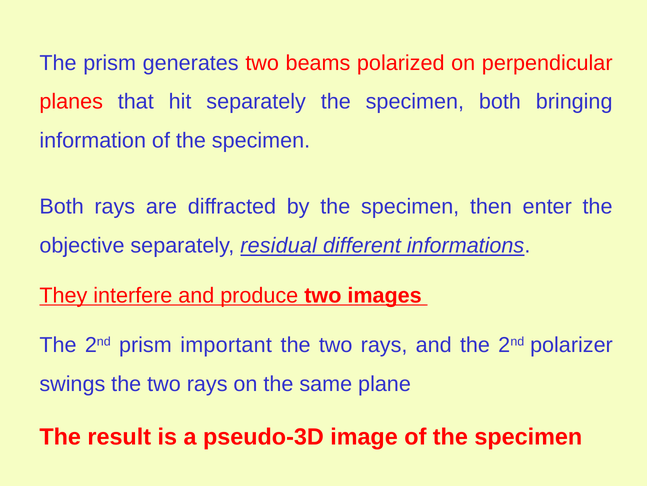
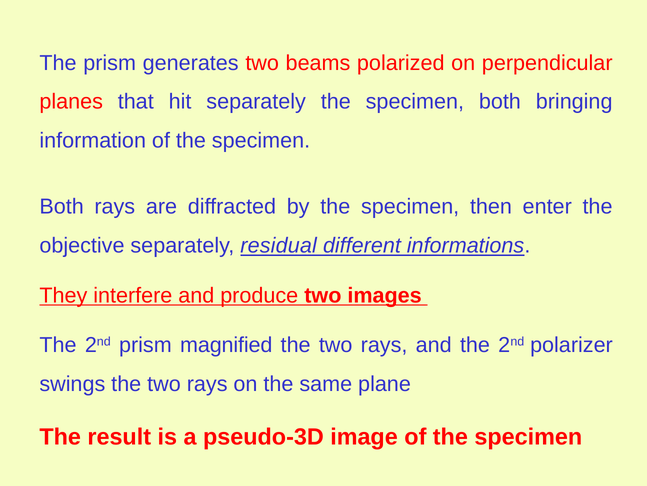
important: important -> magnified (226, 345)
